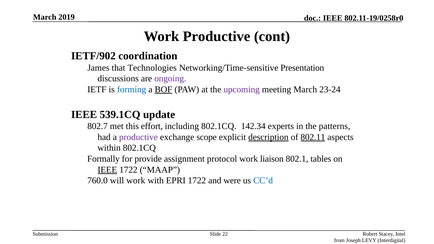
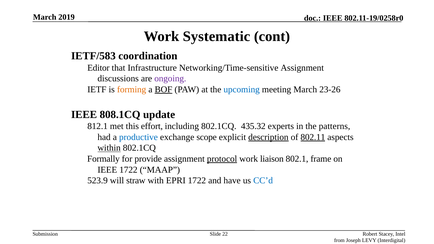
Work Productive: Productive -> Systematic (216, 36)
IETF/902: IETF/902 -> IETF/583 (93, 56)
James: James -> Editor (98, 68)
Technologies: Technologies -> Infrastructure (152, 68)
Networking/Time-sensitive Presentation: Presentation -> Assignment (302, 68)
forming colour: blue -> orange (132, 89)
upcoming colour: purple -> blue (242, 89)
23-24: 23-24 -> 23-26 (330, 89)
539.1CQ: 539.1CQ -> 808.1CQ (120, 115)
802.7: 802.7 -> 812.1 (98, 126)
142.34: 142.34 -> 435.32 (253, 126)
productive colour: purple -> blue (138, 137)
within underline: none -> present (109, 148)
protocol underline: none -> present (222, 159)
tables: tables -> frame (321, 159)
IEEE underline: present -> none (107, 170)
760.0: 760.0 -> 523.9 (98, 181)
will work: work -> straw (136, 181)
were: were -> have (232, 181)
